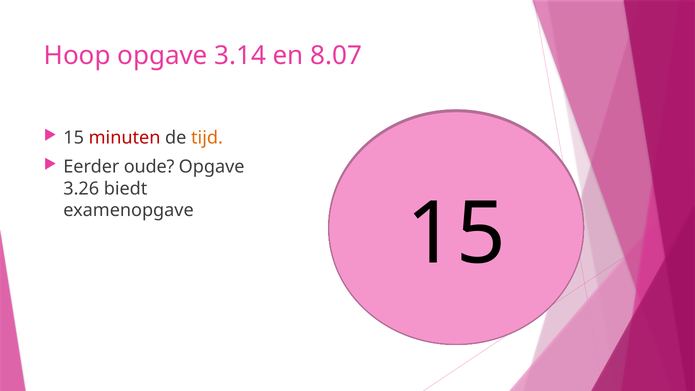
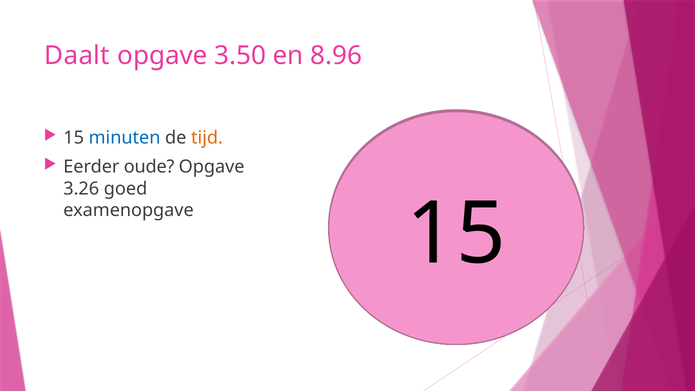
Hoop: Hoop -> Daalt (77, 56)
3.14: 3.14 -> 3.50 (240, 56)
8.07: 8.07 -> 8.96 (336, 56)
minuten colour: red -> blue (125, 138)
biedt: biedt -> goed (126, 189)
